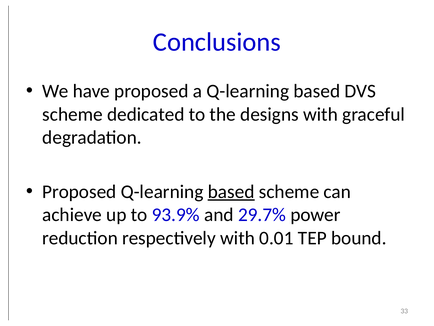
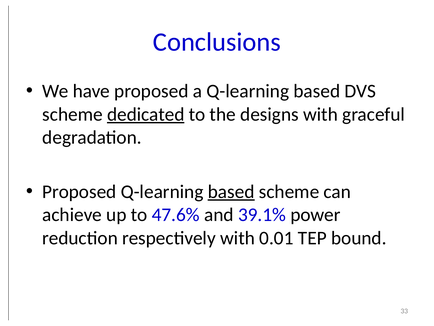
dedicated underline: none -> present (146, 114)
93.9%: 93.9% -> 47.6% (176, 215)
29.7%: 29.7% -> 39.1% (262, 215)
